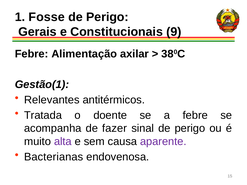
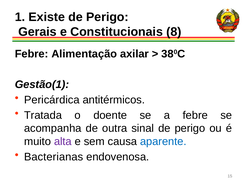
Fosse: Fosse -> Existe (47, 17)
9: 9 -> 8 (174, 32)
Relevantes: Relevantes -> Pericárdica (52, 100)
fazer: fazer -> outra (115, 129)
aparente colour: purple -> blue (163, 142)
